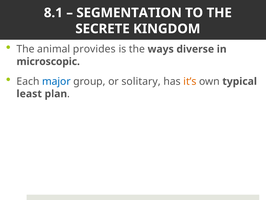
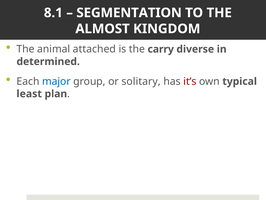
SECRETE: SECRETE -> ALMOST (103, 29)
provides: provides -> attached (94, 49)
ways: ways -> carry (161, 49)
microscopic: microscopic -> determined (48, 61)
it’s colour: orange -> red (190, 81)
